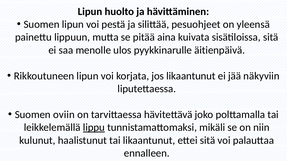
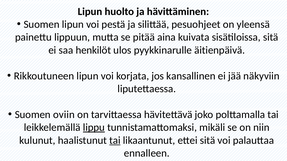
menolle: menolle -> henkilöt (93, 50)
jos likaantunut: likaantunut -> kansallinen (191, 76)
tai underline: none -> present (115, 141)
